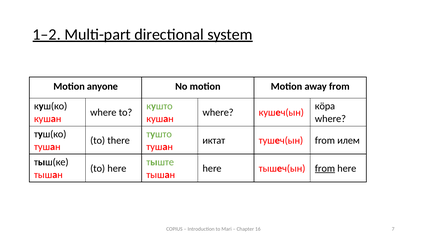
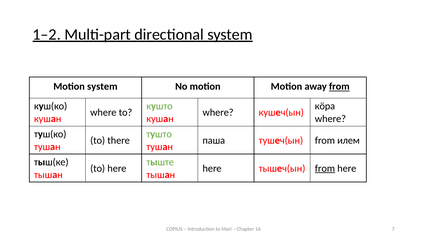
Motion anyone: anyone -> system (102, 87)
from underline: none -> present (339, 87)
иктат: иктат -> паша (214, 141)
